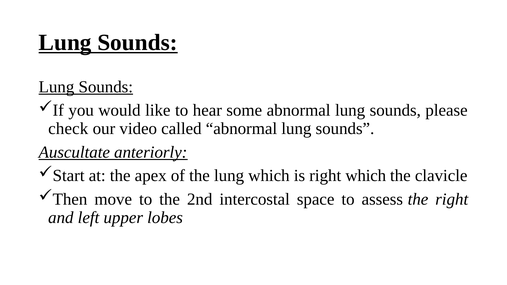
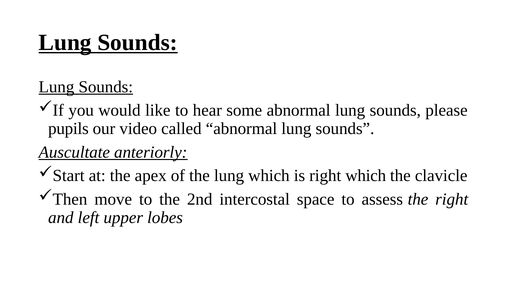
check: check -> pupils (68, 129)
